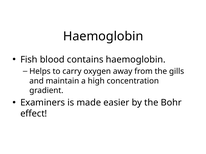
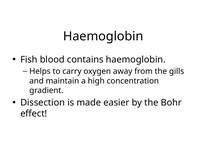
Examiners: Examiners -> Dissection (43, 103)
